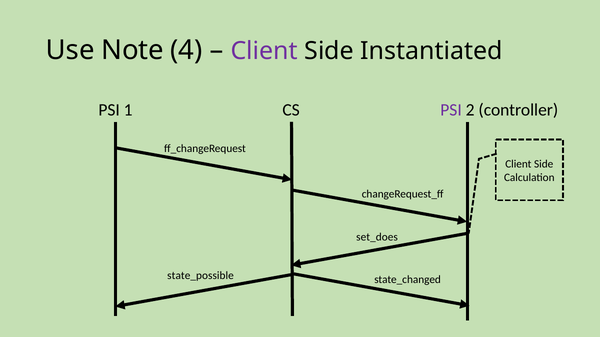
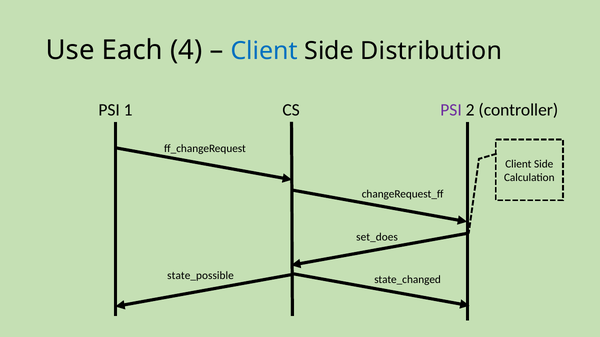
Note: Note -> Each (132, 50)
Client colour: purple -> blue (264, 51)
Instantiated: Instantiated -> Distribution (431, 51)
